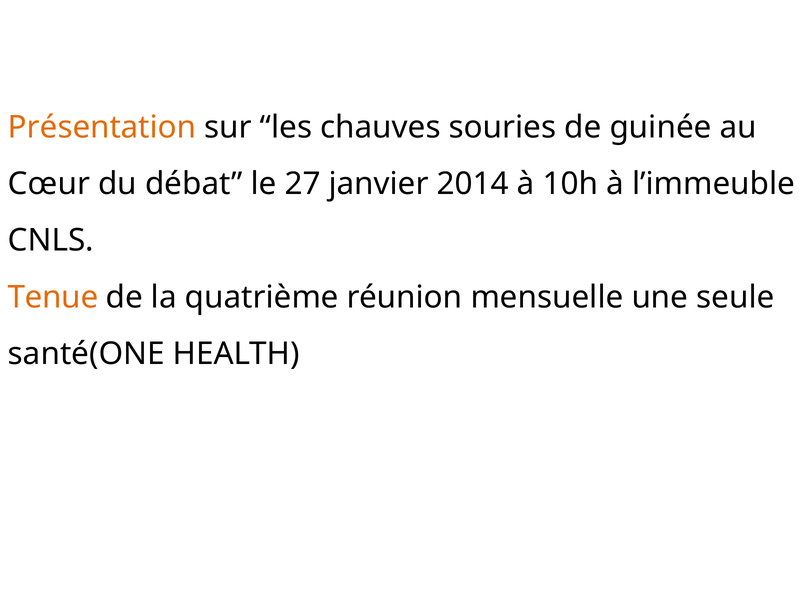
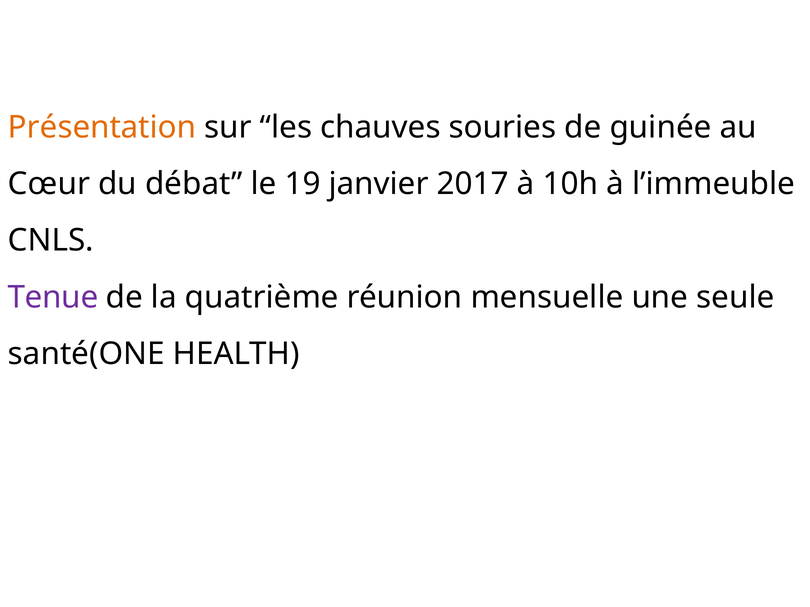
27: 27 -> 19 (303, 184)
2014: 2014 -> 2017 (473, 184)
Tenue colour: orange -> purple (53, 297)
